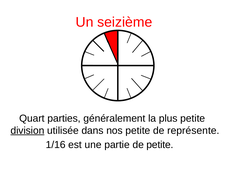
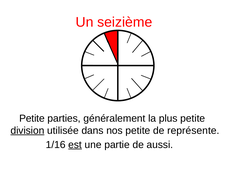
Quart: Quart -> Petite (32, 118)
est underline: none -> present (75, 145)
de petite: petite -> aussi (160, 145)
